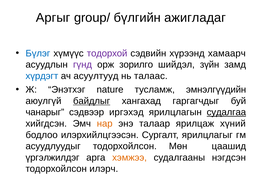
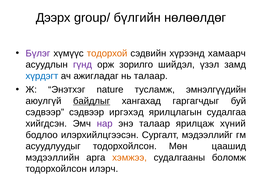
Аргыг: Аргыг -> Дээрх (53, 18)
ажигладаг: ажигладаг -> нөлөөлдөг (195, 18)
Бүлэг colour: blue -> purple (38, 53)
тодорхой colour: purple -> orange (107, 53)
зүйн: зүйн -> үзэл (210, 65)
асуултууд: асуултууд -> ажигладаг (96, 76)
нь талаас: талаас -> талаар (151, 76)
чанарыг: чанарыг -> сэдвээр (45, 113)
судалгаа underline: present -> none (226, 113)
нар colour: orange -> purple (105, 124)
ярилцлагыг: ярилцлагыг -> мэдээллийг (207, 135)
үргэлжилдэг: үргэлжилдэг -> мэдээллийн (52, 158)
нэгдсэн: нэгдсэн -> боломж (229, 158)
